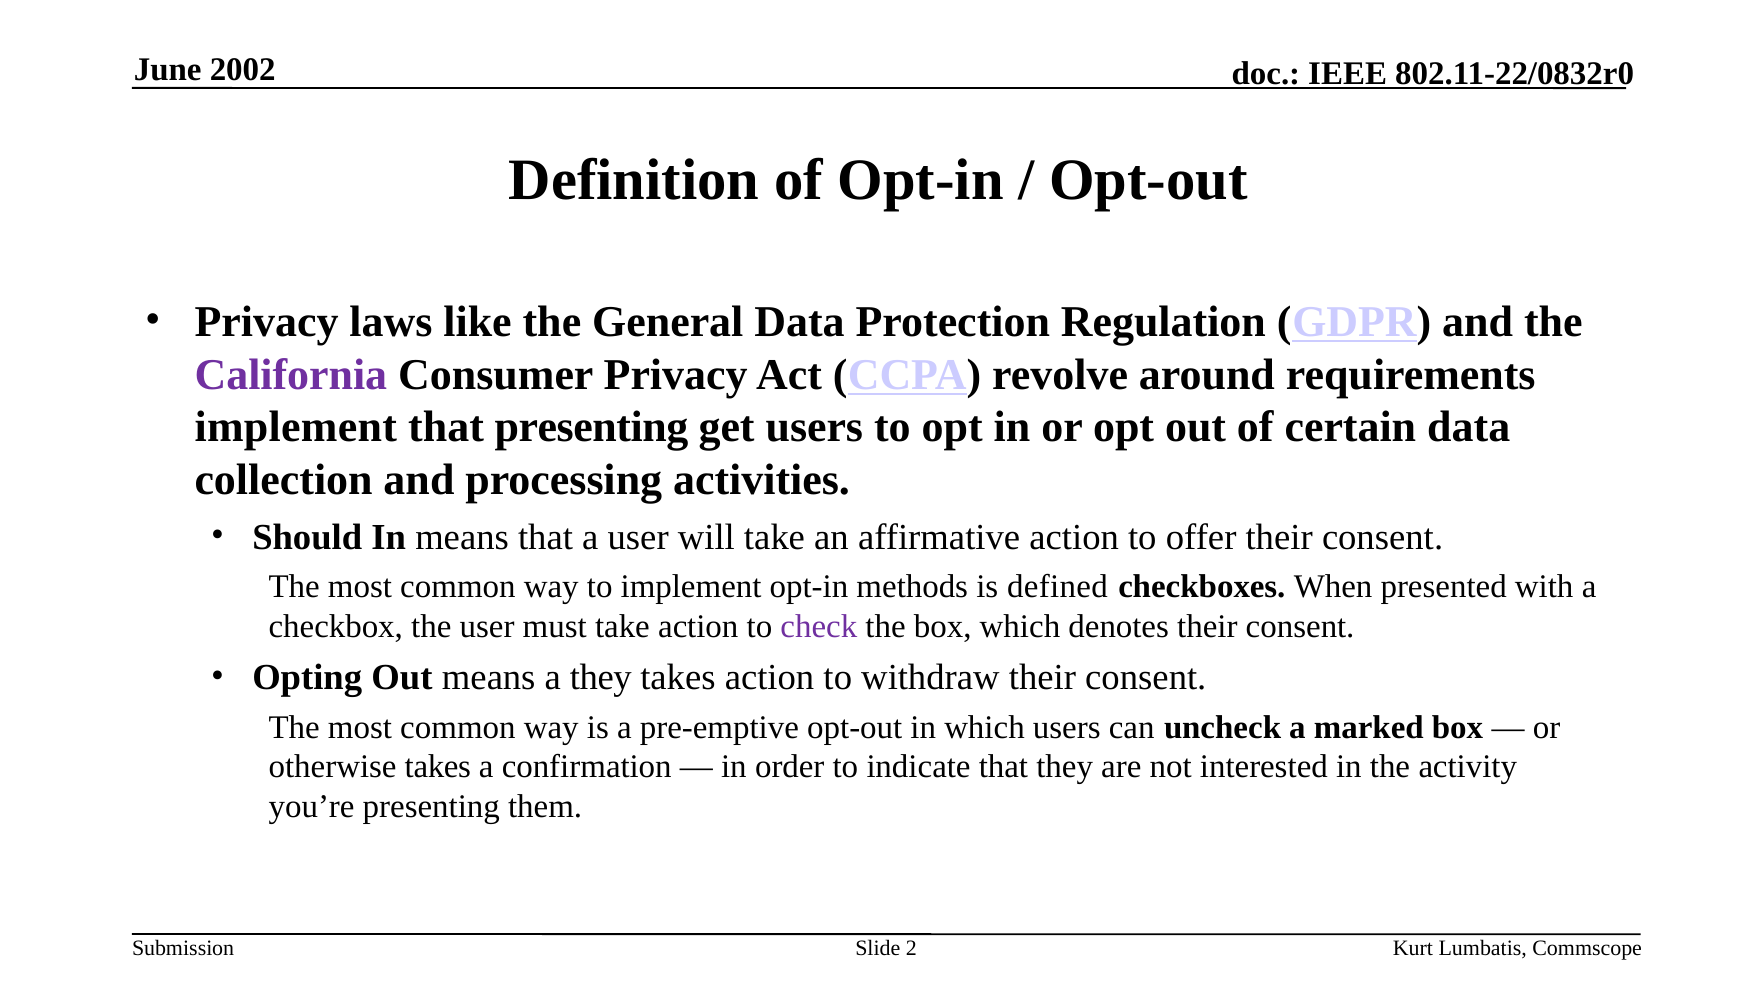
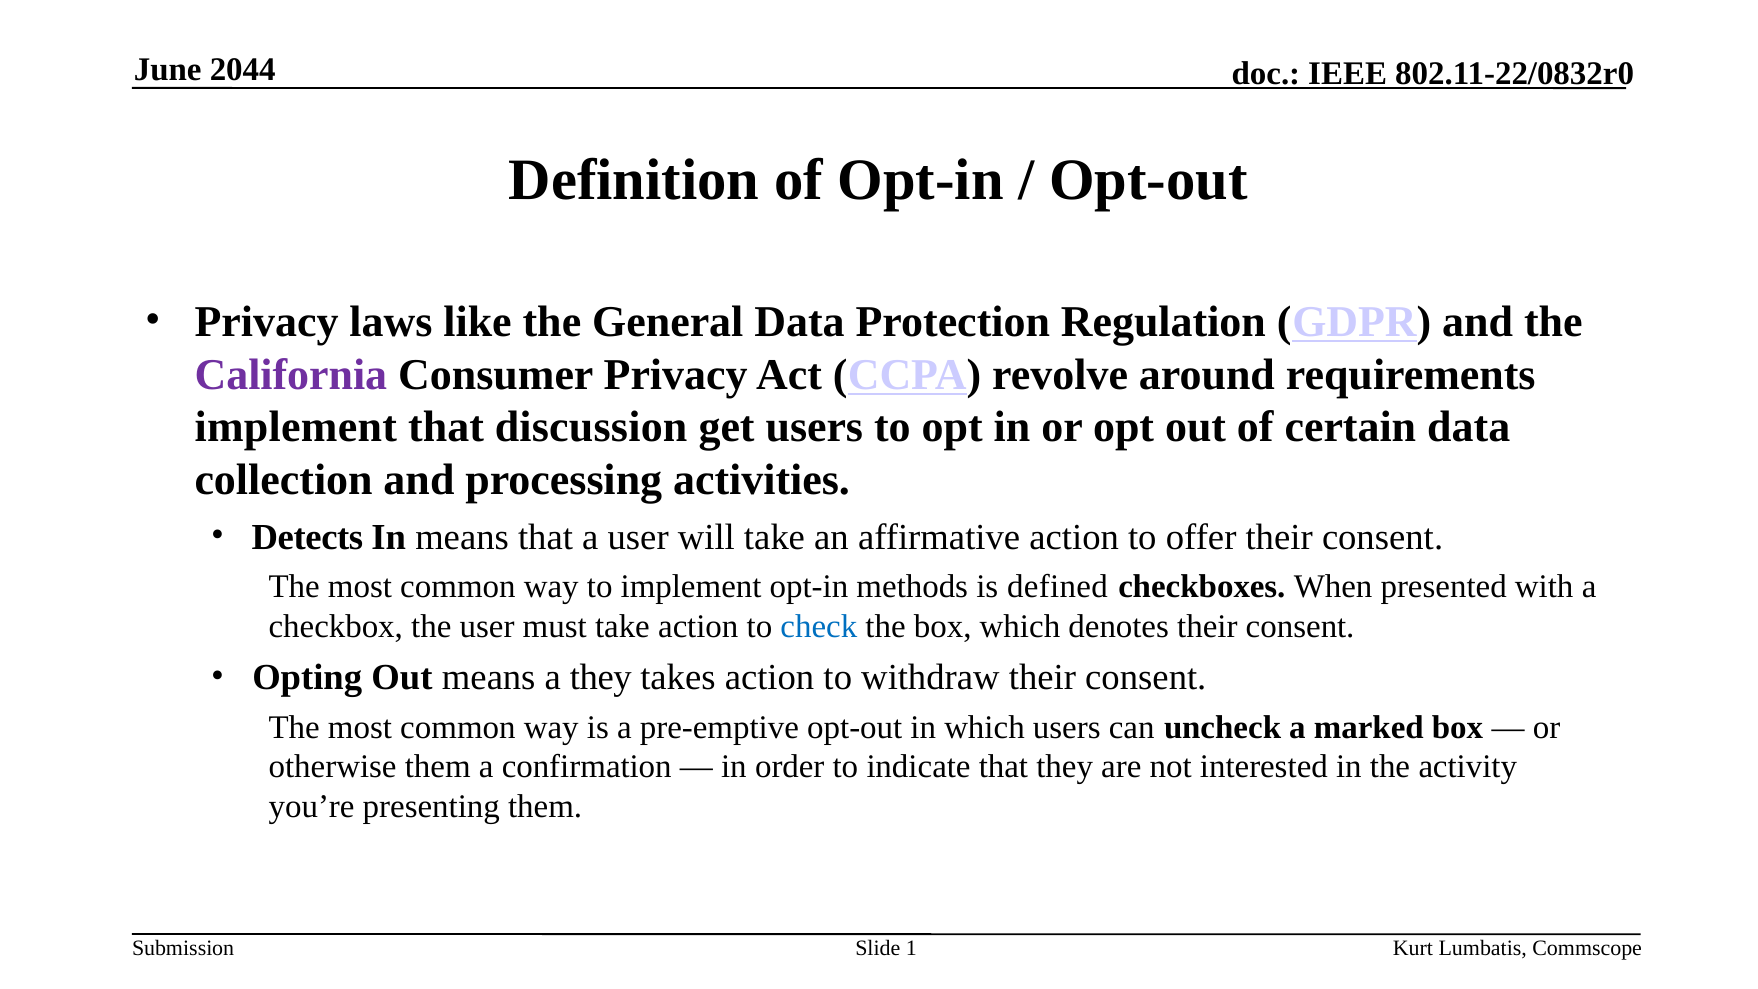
2002: 2002 -> 2044 (243, 70)
that presenting: presenting -> discussion (591, 427)
Should: Should -> Detects (307, 537)
check colour: purple -> blue (819, 626)
otherwise takes: takes -> them (438, 767)
2: 2 -> 1 (911, 948)
